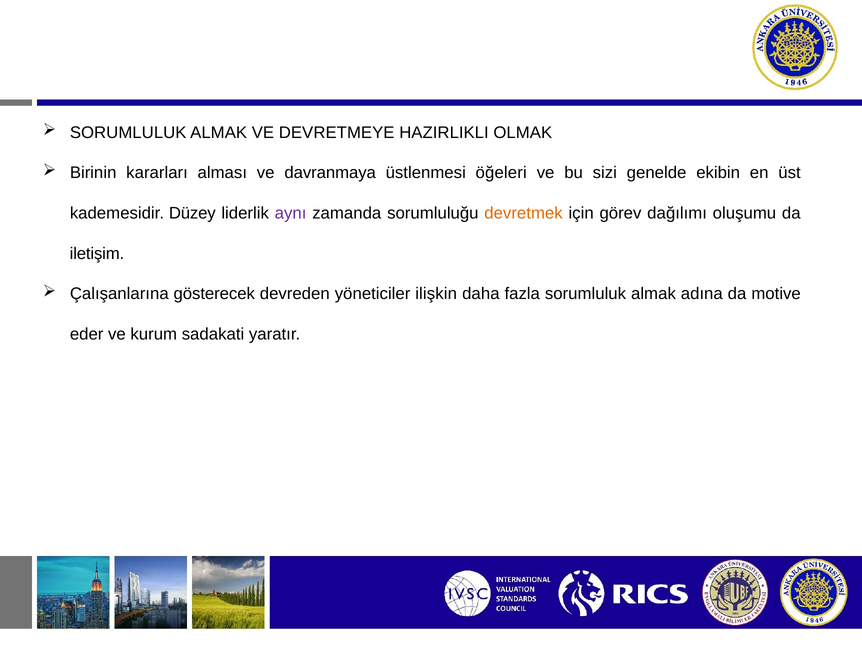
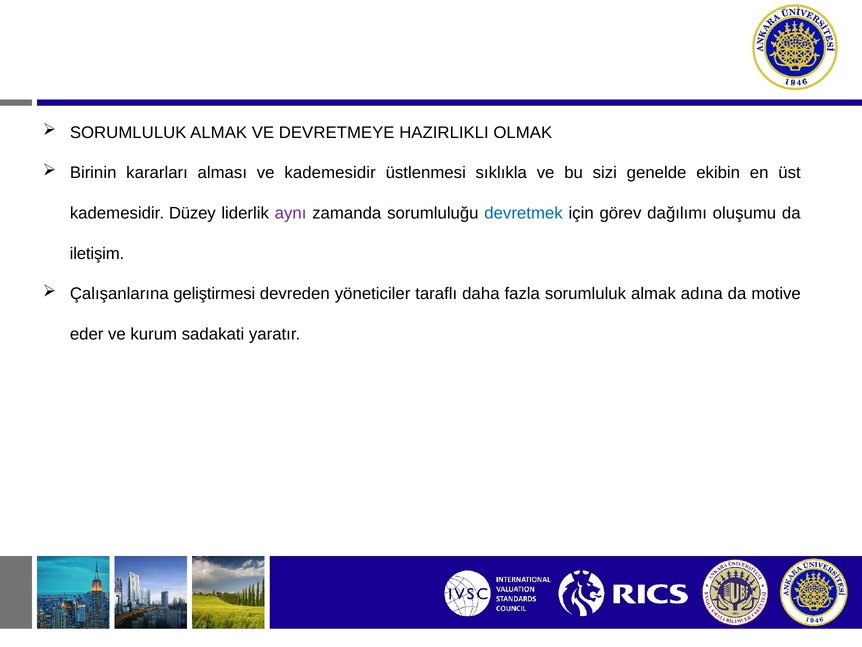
ve davranmaya: davranmaya -> kademesidir (330, 173)
öğeleri: öğeleri -> sıklıkla (501, 173)
devretmek colour: orange -> blue (524, 213)
gösterecek: gösterecek -> geliştirmesi (214, 294)
ilişkin: ilişkin -> taraflı (436, 294)
